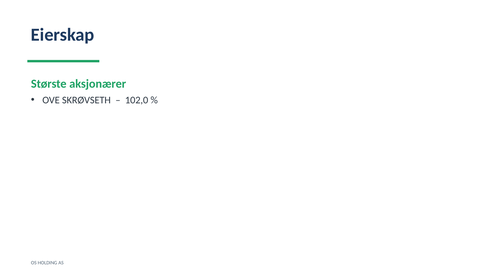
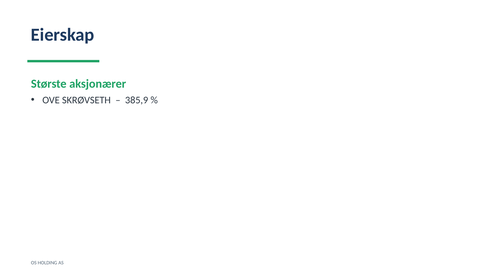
102,0: 102,0 -> 385,9 (137, 100)
